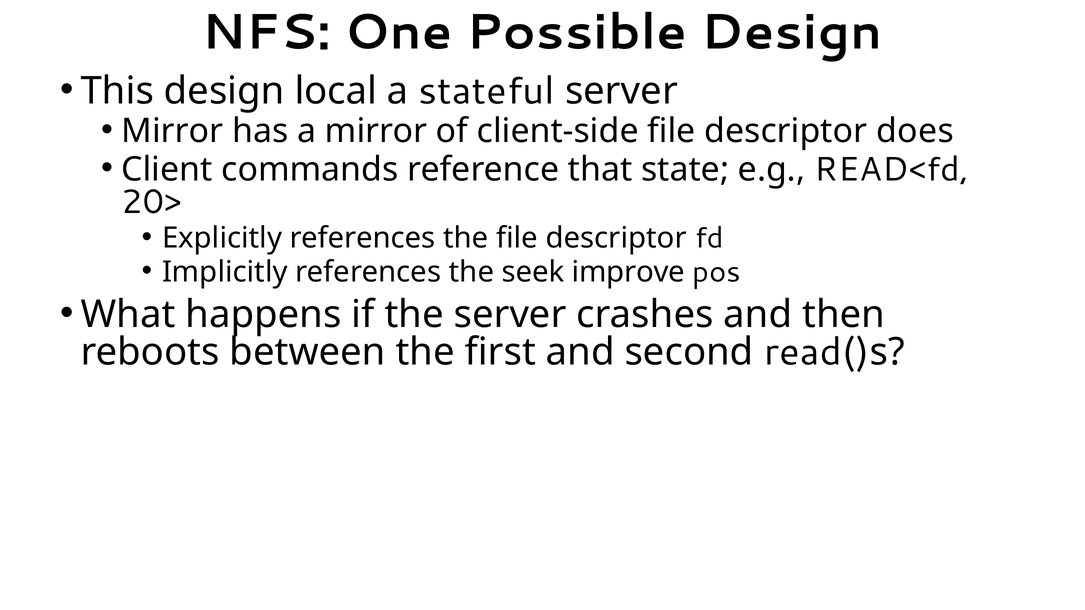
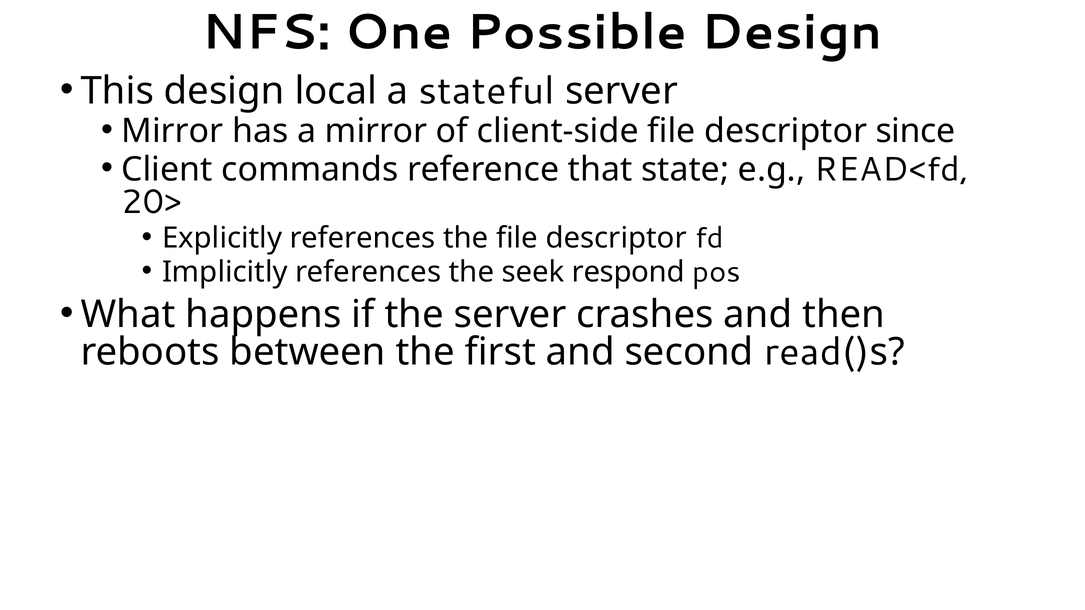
does: does -> since (915, 131)
improve: improve -> respond (628, 272)
